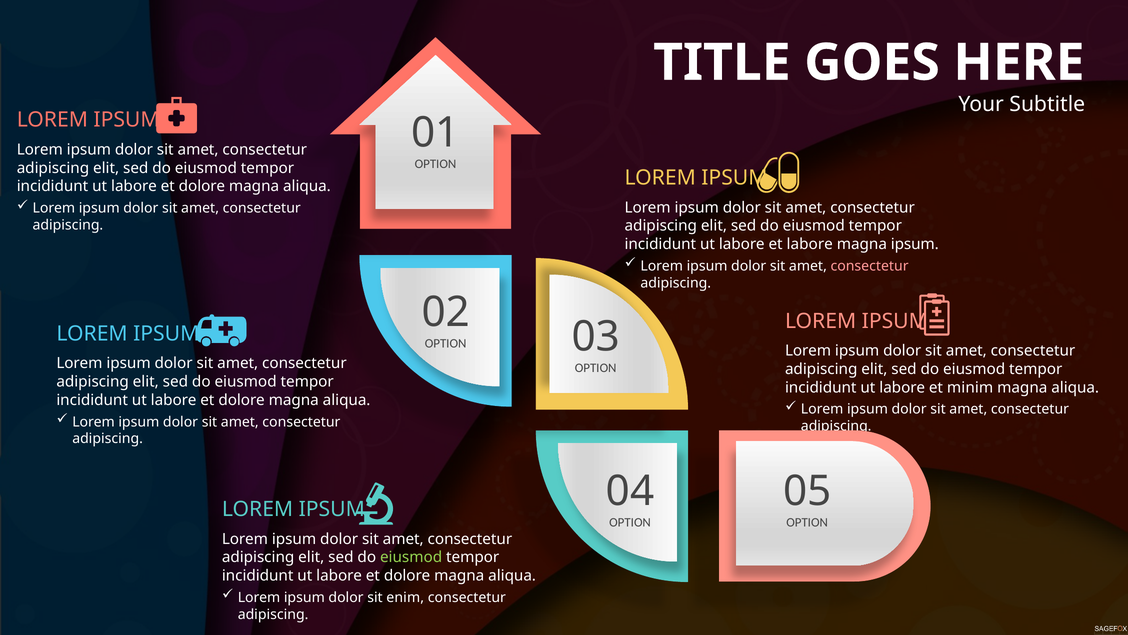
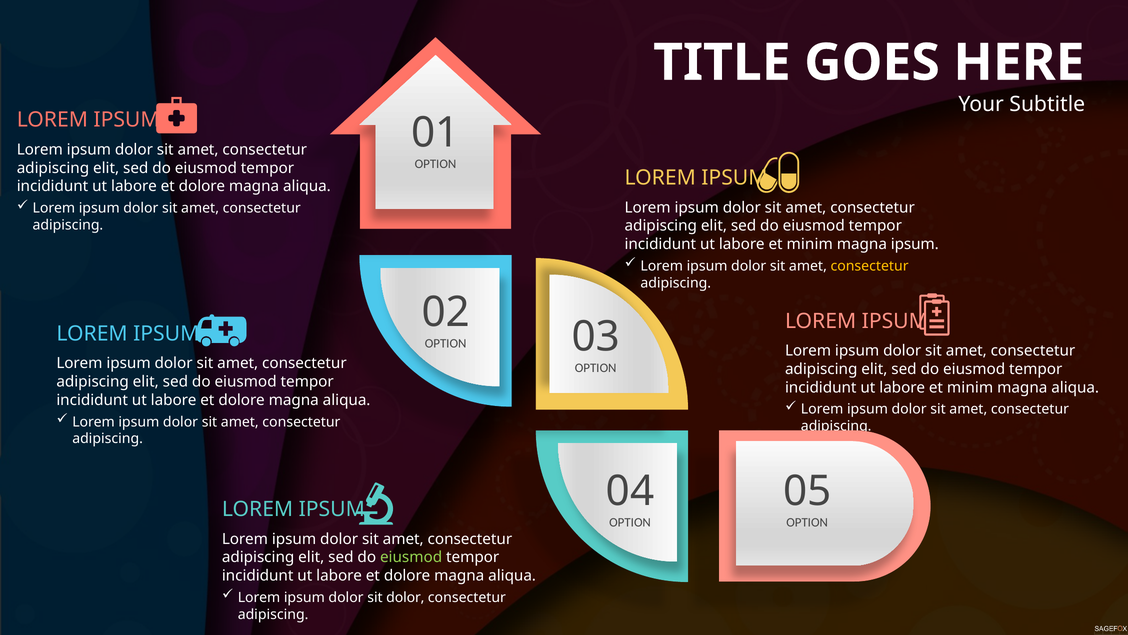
labore: labore -> minim (810, 244)
consectetur colour: pink -> yellow (870, 266)
sit enim: enim -> dolor (405, 597)
